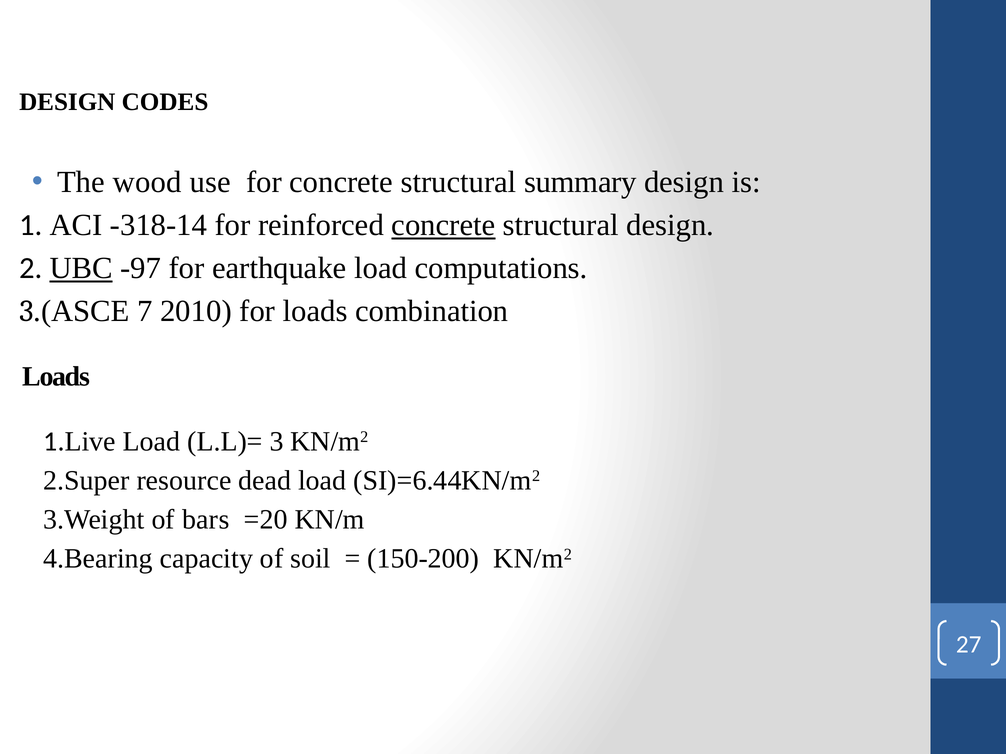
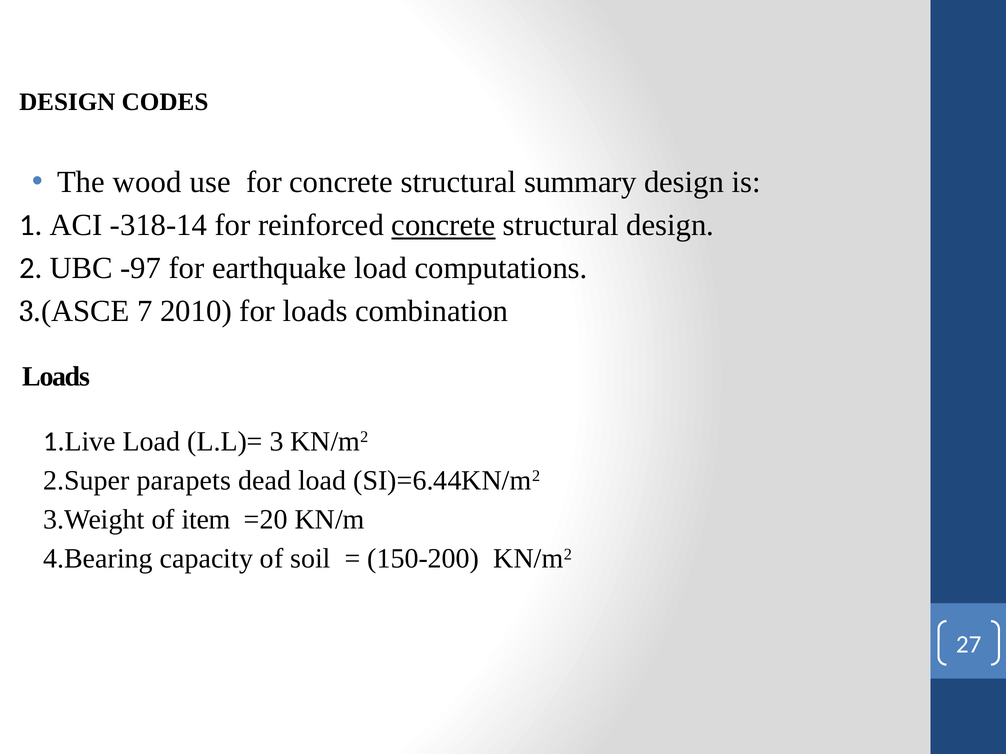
UBC underline: present -> none (81, 268)
resource: resource -> parapets (184, 481)
bars: bars -> item (206, 520)
